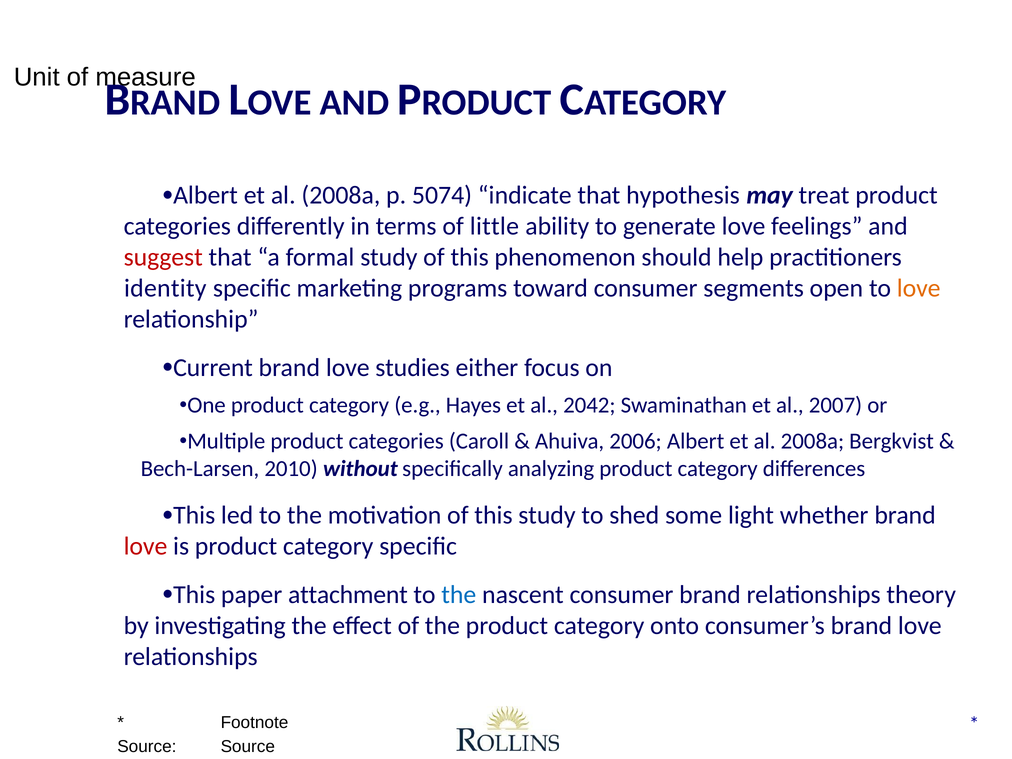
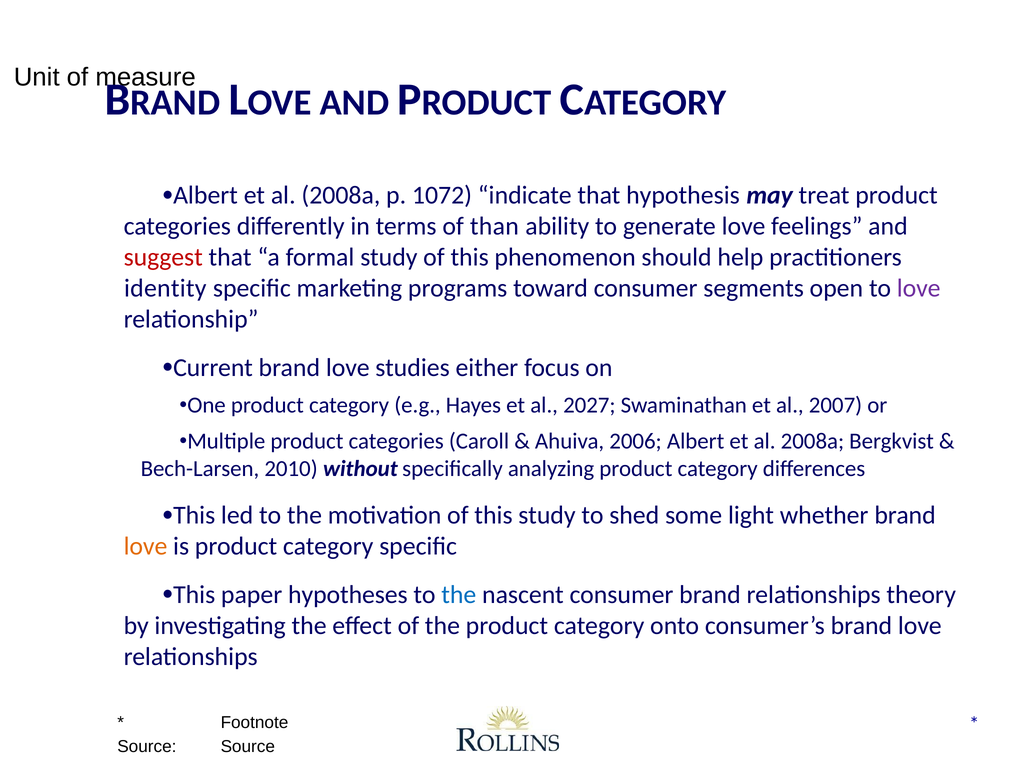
5074: 5074 -> 1072 (442, 195)
little: little -> than (494, 226)
love colour: orange -> purple (919, 288)
2042: 2042 -> 2027 (589, 405)
love colour: red -> orange (145, 546)
attachment: attachment -> hypotheses (348, 595)
